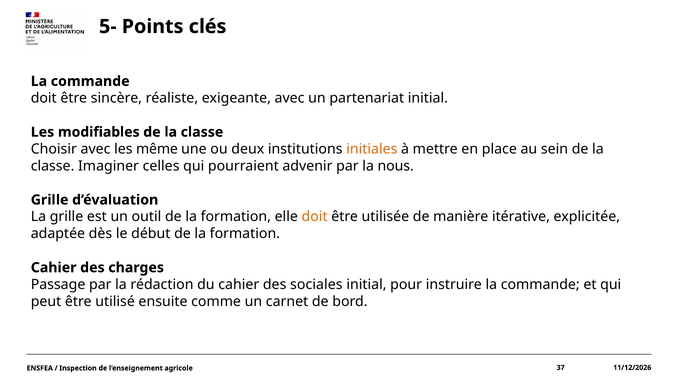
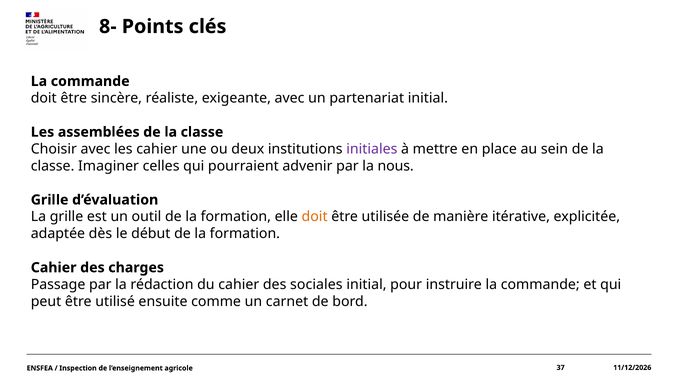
5-: 5- -> 8- (108, 27)
modifiables: modifiables -> assemblées (99, 132)
les même: même -> cahier (157, 149)
initiales colour: orange -> purple (372, 149)
